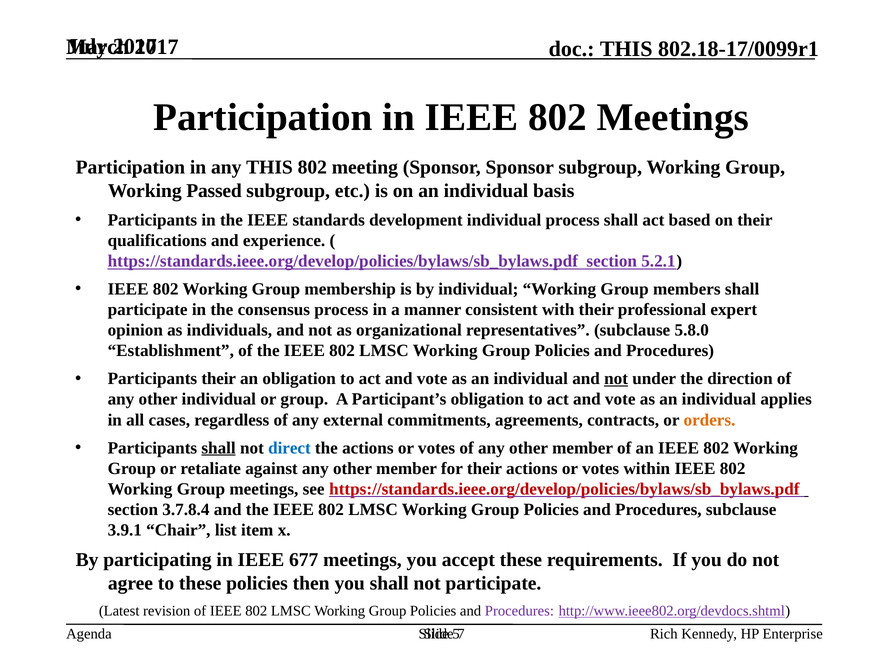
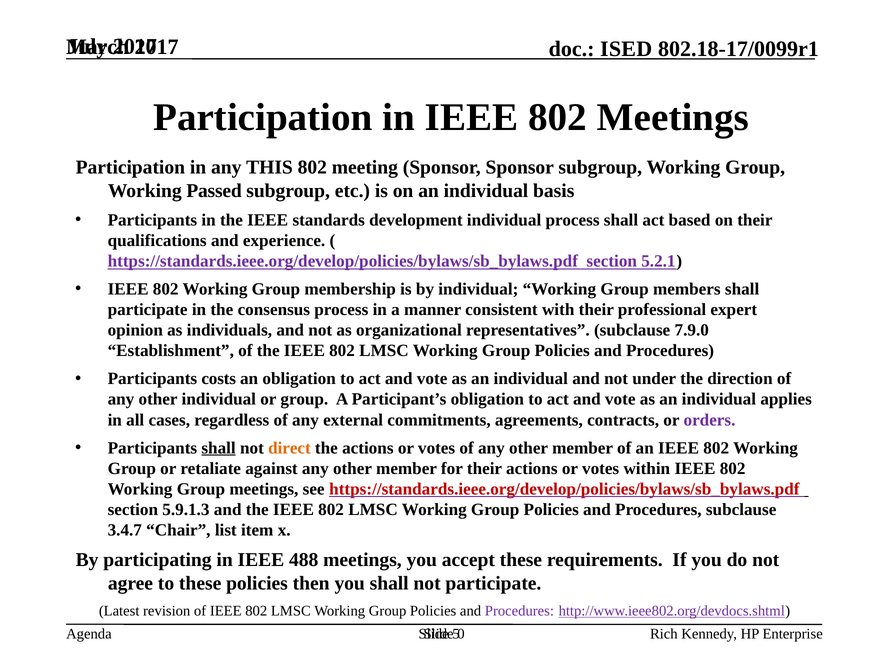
THIS: THIS -> ISED (626, 49)
5.8.0: 5.8.0 -> 7.9.0 (692, 330)
Participants their: their -> costs (219, 379)
not underline: present -> none (616, 379)
orders colour: orange -> purple (709, 420)
direct colour: blue -> orange (289, 448)
3.7.8.4: 3.7.8.4 -> 5.9.1.3 (186, 509)
3.9.1: 3.9.1 -> 3.4.7 (125, 530)
677: 677 -> 488 (304, 560)
7: 7 -> 0 (461, 634)
